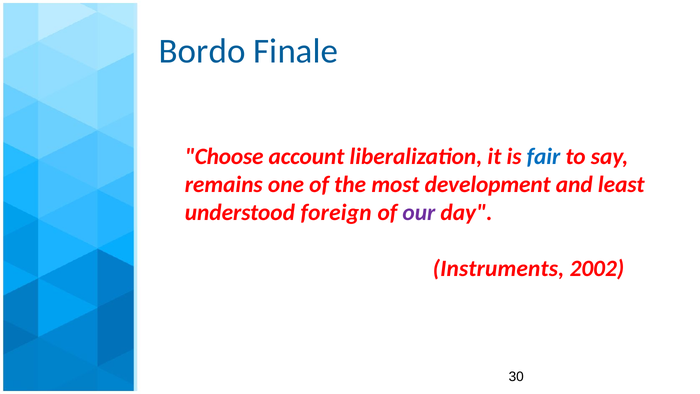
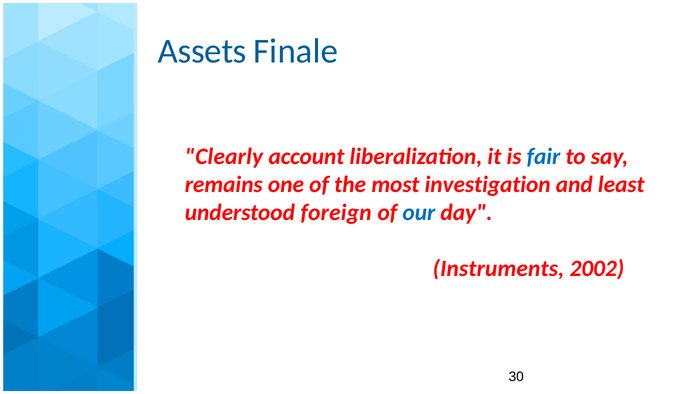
Bordo: Bordo -> Assets (202, 51)
Choose: Choose -> Clearly (224, 157)
development: development -> investigation (488, 185)
our colour: purple -> blue (419, 213)
